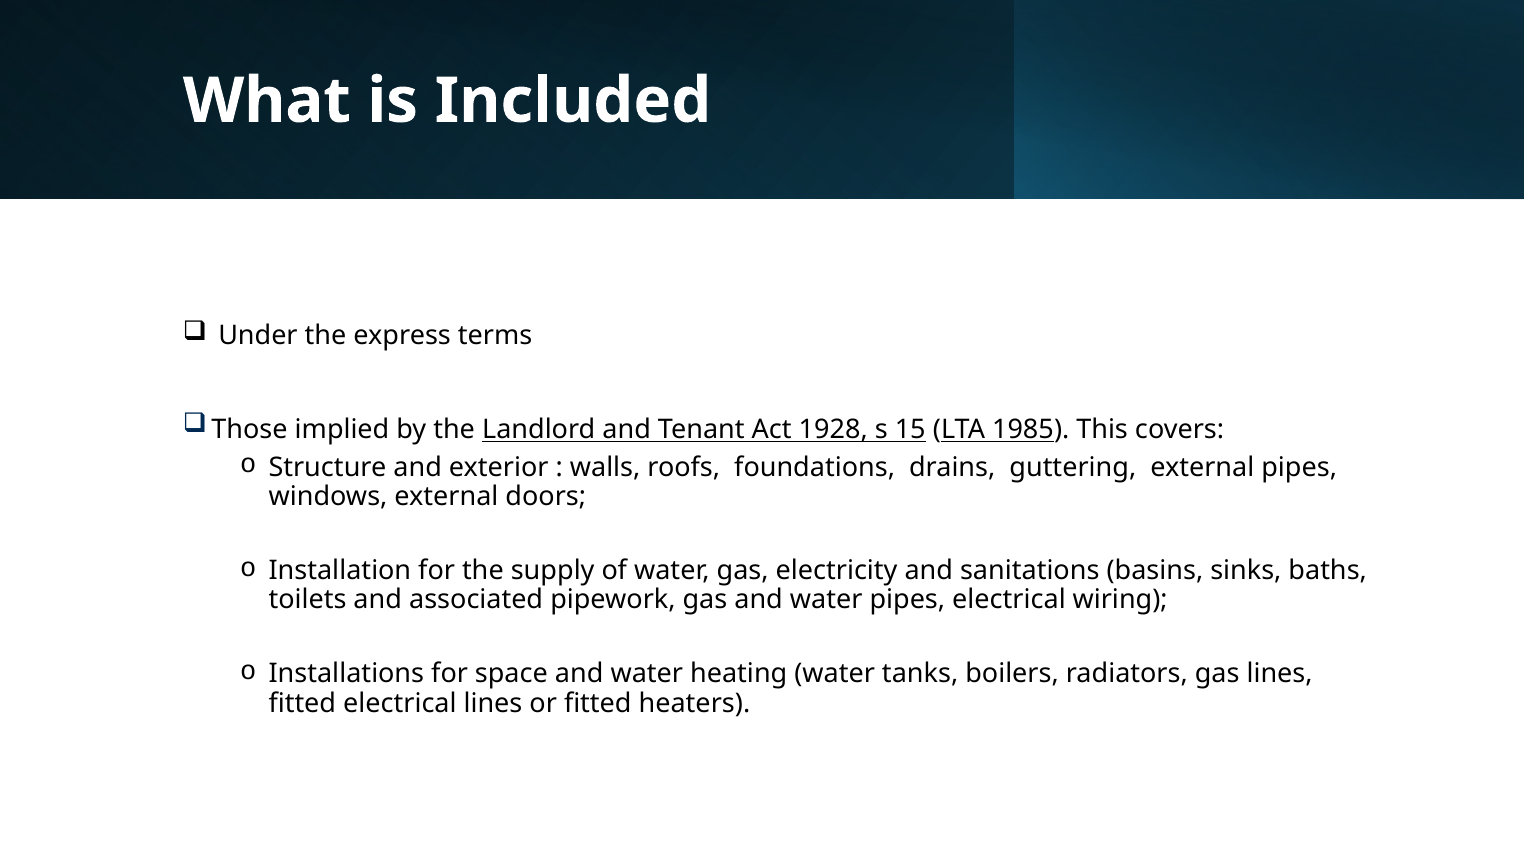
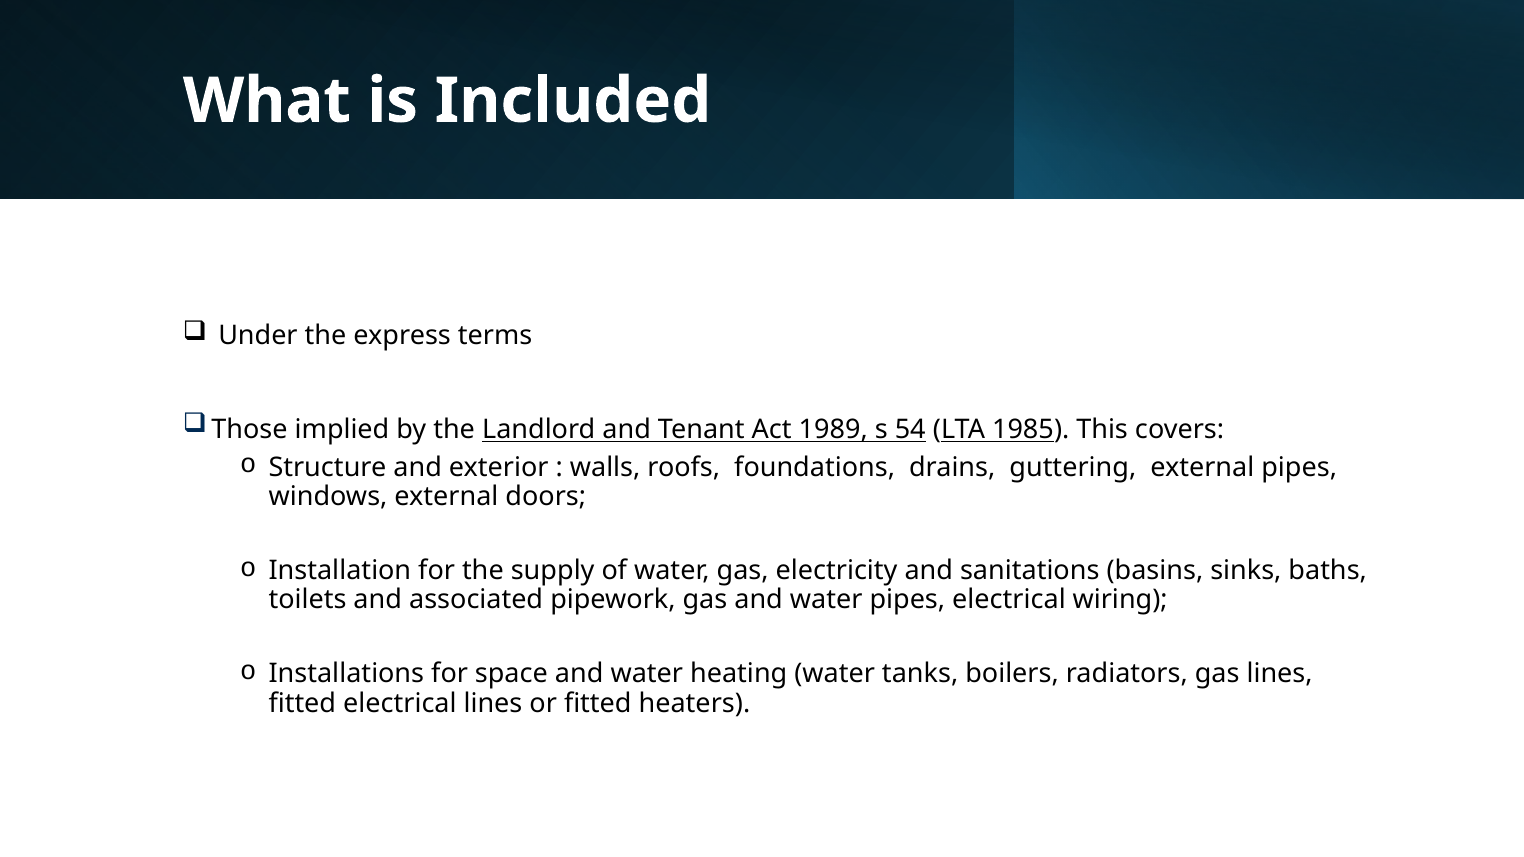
1928: 1928 -> 1989 (833, 429)
15: 15 -> 54 (910, 429)
